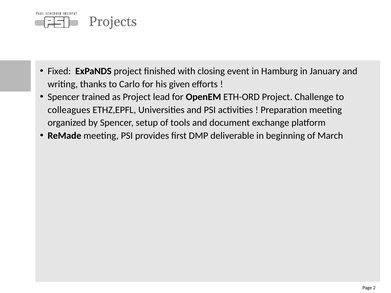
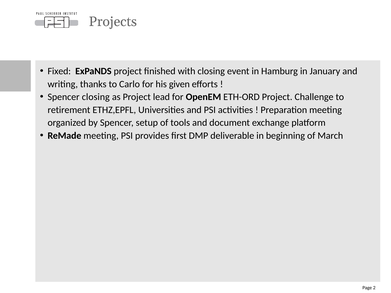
Spencer trained: trained -> closing (96, 97)
colleagues: colleagues -> retirement (69, 110)
